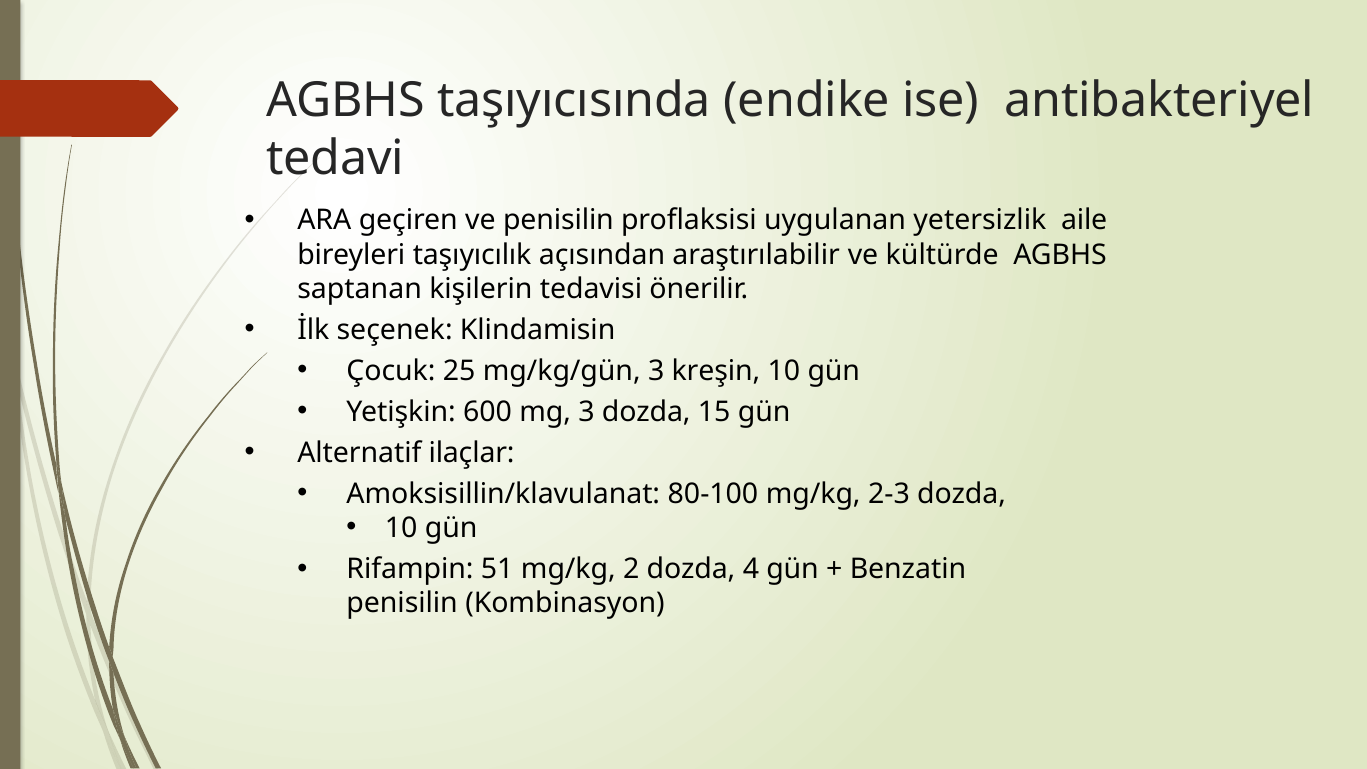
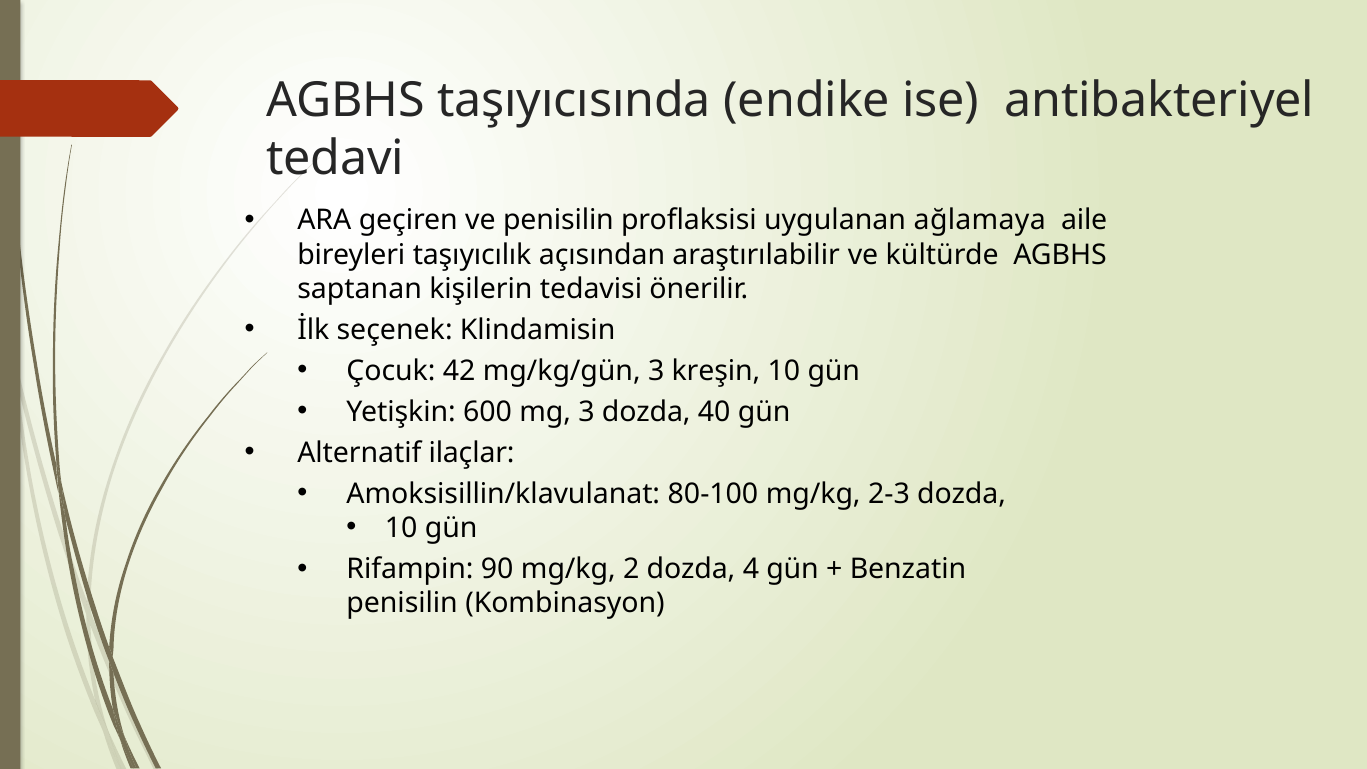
yetersizlik: yetersizlik -> ağlamaya (980, 220)
25: 25 -> 42 (459, 371)
15: 15 -> 40 (714, 412)
51: 51 -> 90 (497, 569)
